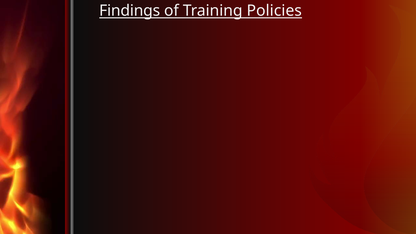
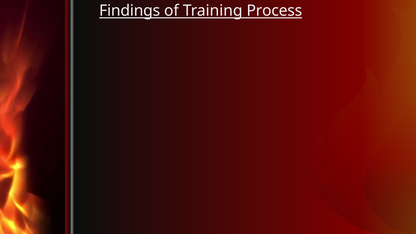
Policies: Policies -> Process (274, 11)
